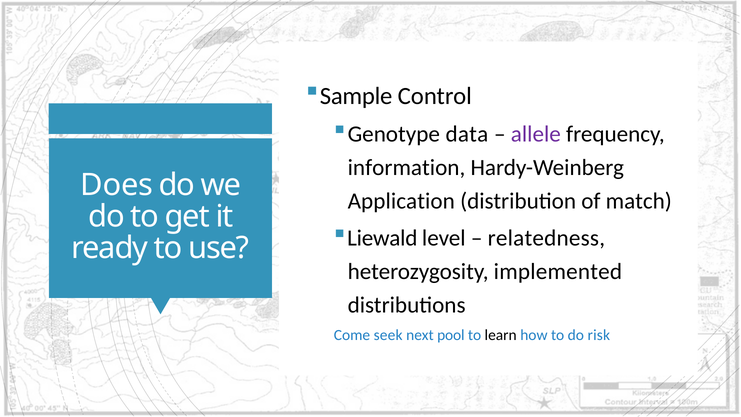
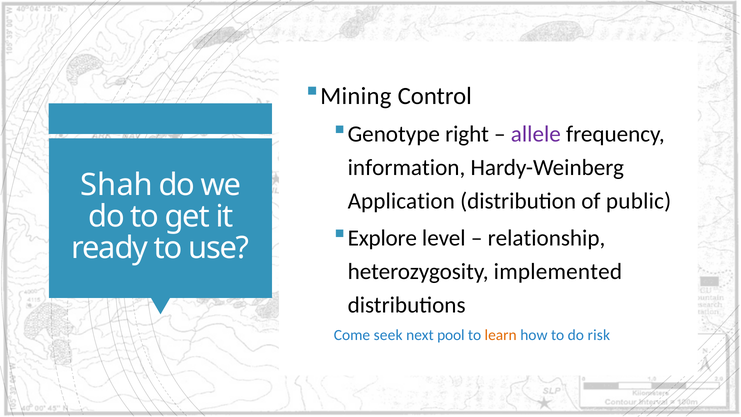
Sample: Sample -> Mining (356, 96)
data: data -> right (467, 134)
Does: Does -> Shah (117, 185)
match: match -> public (639, 201)
Liewald: Liewald -> Explore (382, 238)
relatedness: relatedness -> relationship (546, 238)
learn colour: black -> orange (501, 335)
